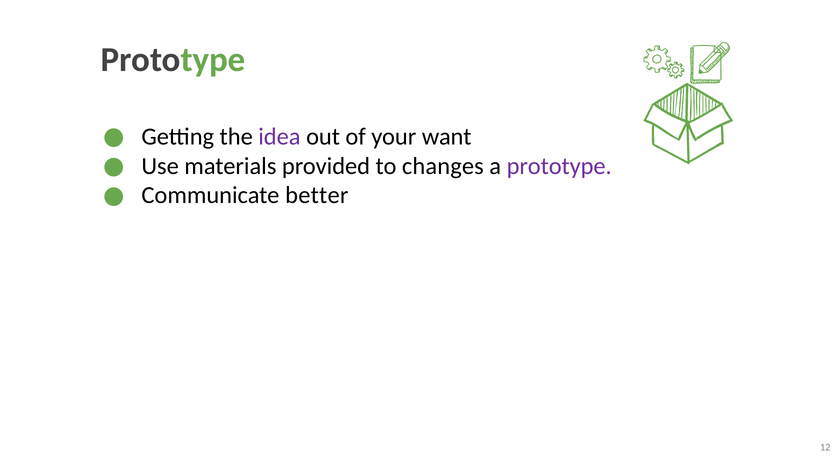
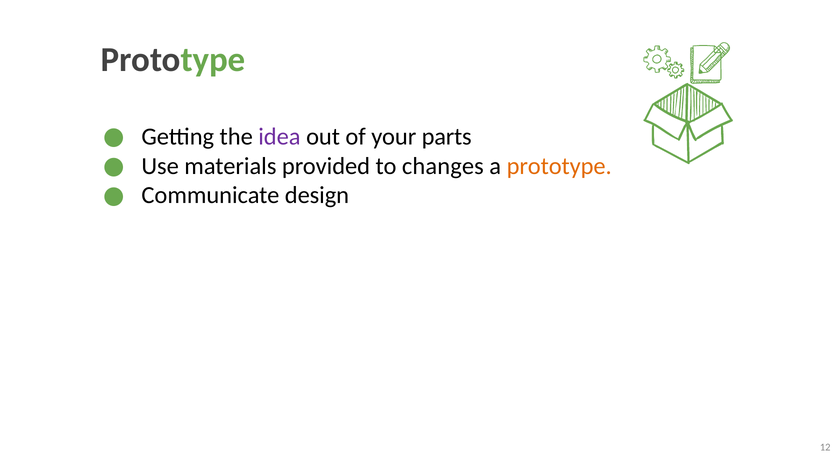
want: want -> parts (447, 137)
prototype colour: purple -> orange (559, 166)
better: better -> design (317, 195)
